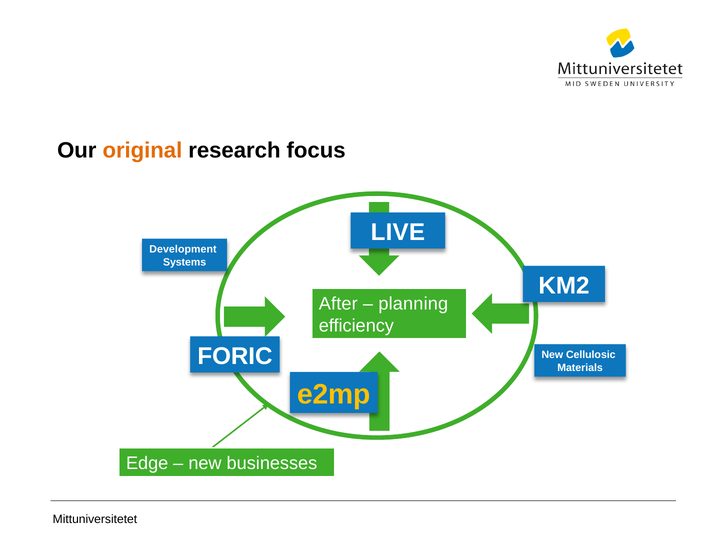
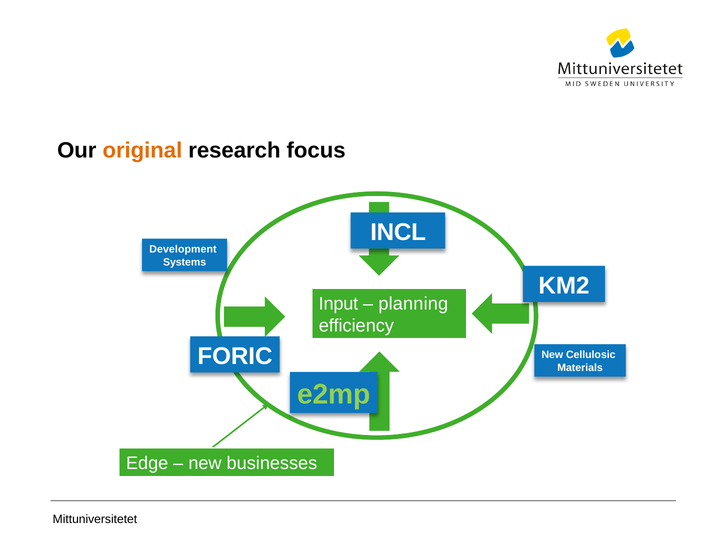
LIVE: LIVE -> INCL (398, 232)
After: After -> Input (338, 304)
e2mp colour: yellow -> light green (334, 394)
